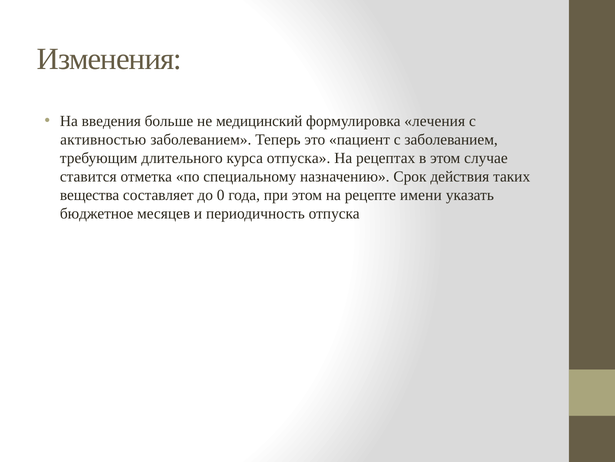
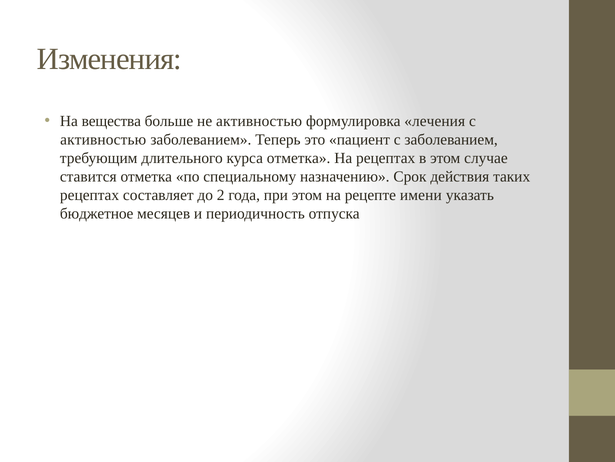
введения: введения -> вещества (111, 121)
не медицинский: медицинский -> активностью (259, 121)
курса отпуска: отпуска -> отметка (299, 158)
вещества: вещества -> рецептах (90, 195)
0: 0 -> 2 (221, 195)
